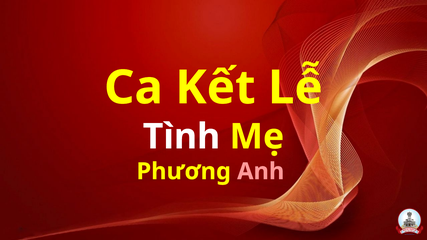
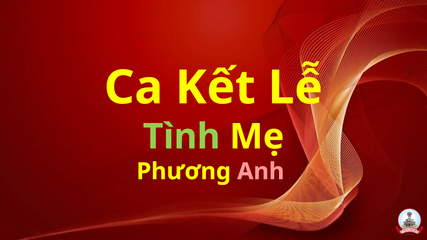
Tình colour: white -> light green (181, 137)
